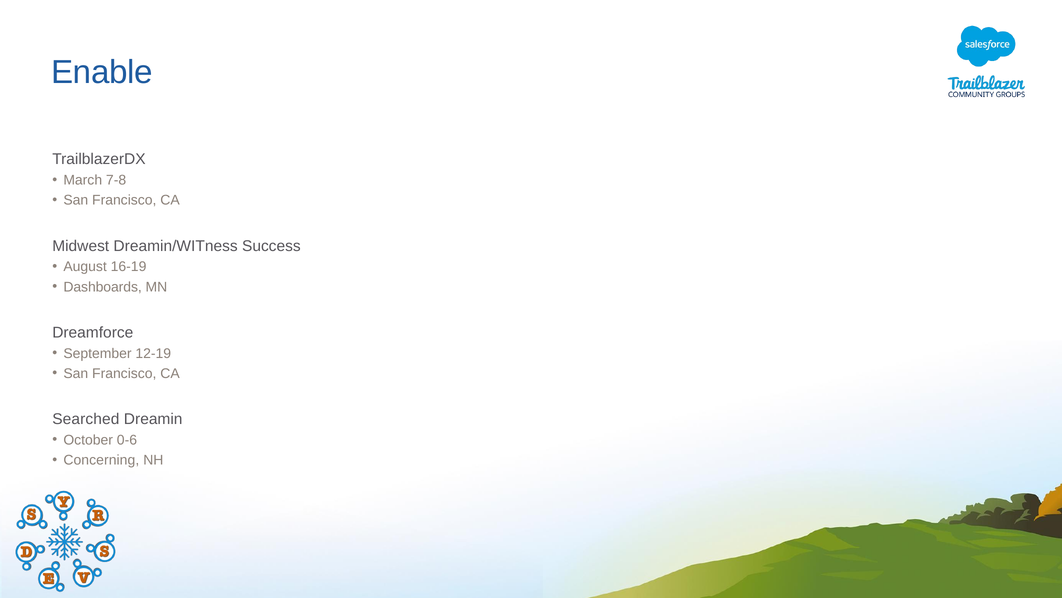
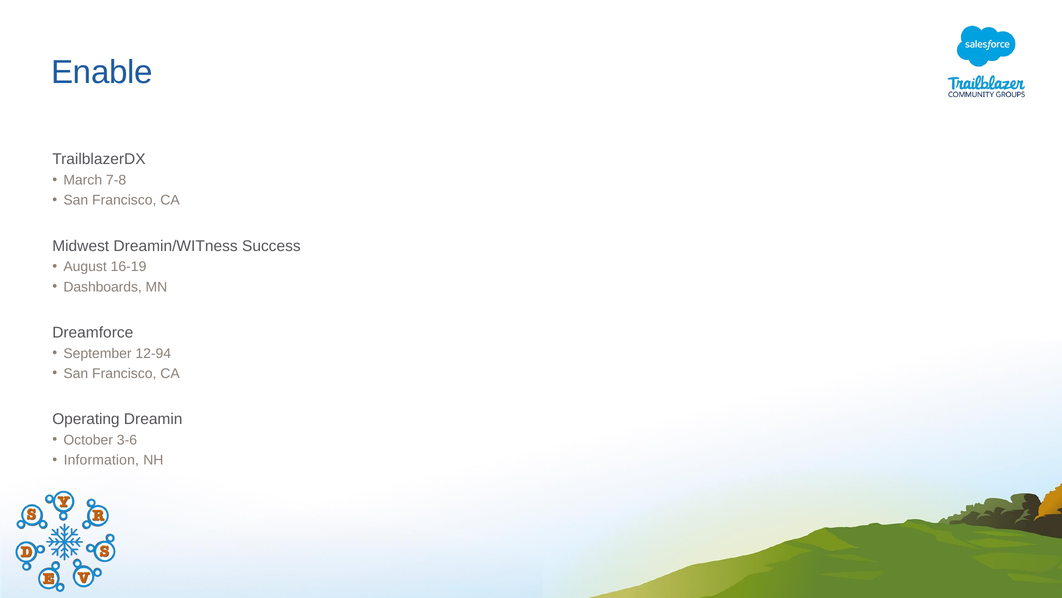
12-19: 12-19 -> 12-94 (153, 354)
Searched: Searched -> Operating (86, 419)
0-6: 0-6 -> 3-6 (127, 440)
Concerning: Concerning -> Information (101, 460)
